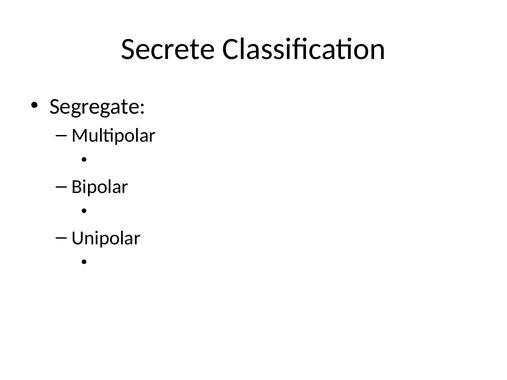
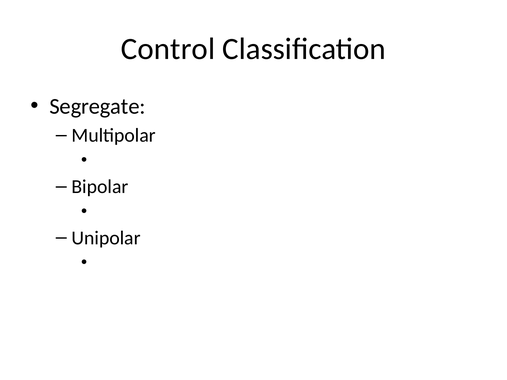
Secrete: Secrete -> Control (168, 49)
